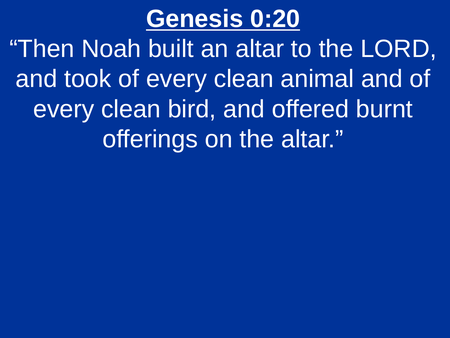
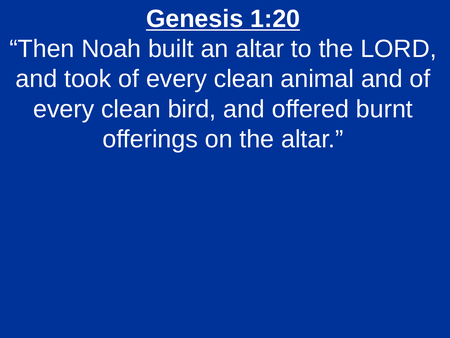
0:20: 0:20 -> 1:20 (275, 19)
